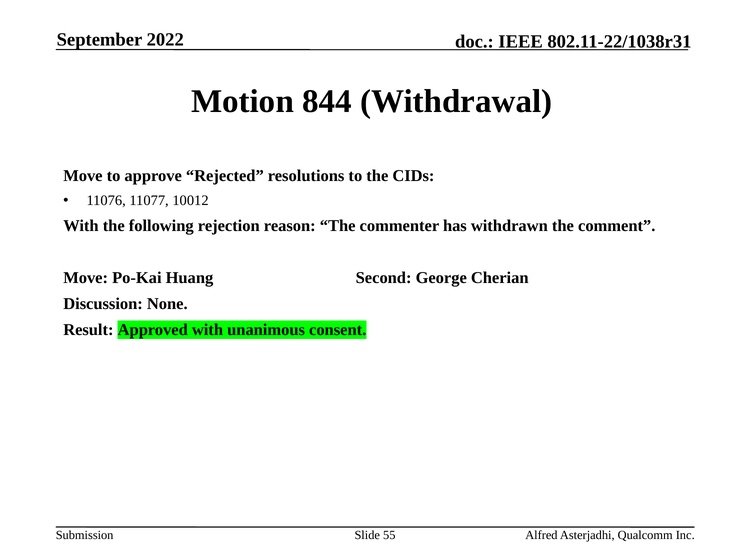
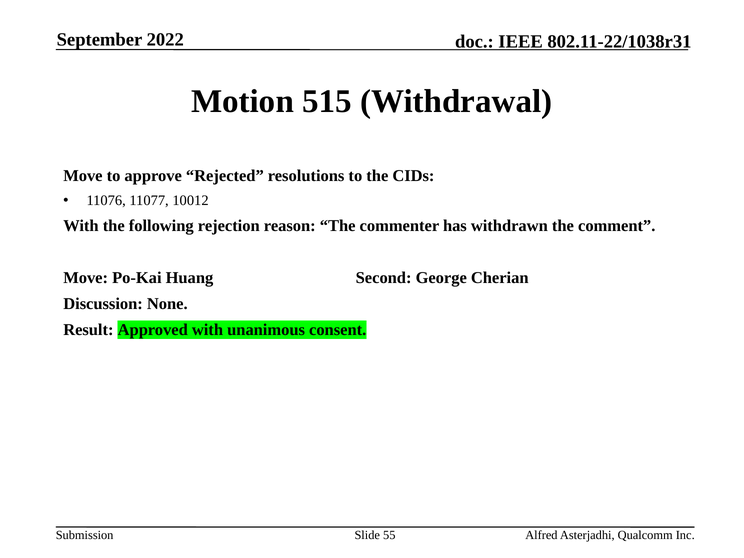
844: 844 -> 515 (327, 101)
